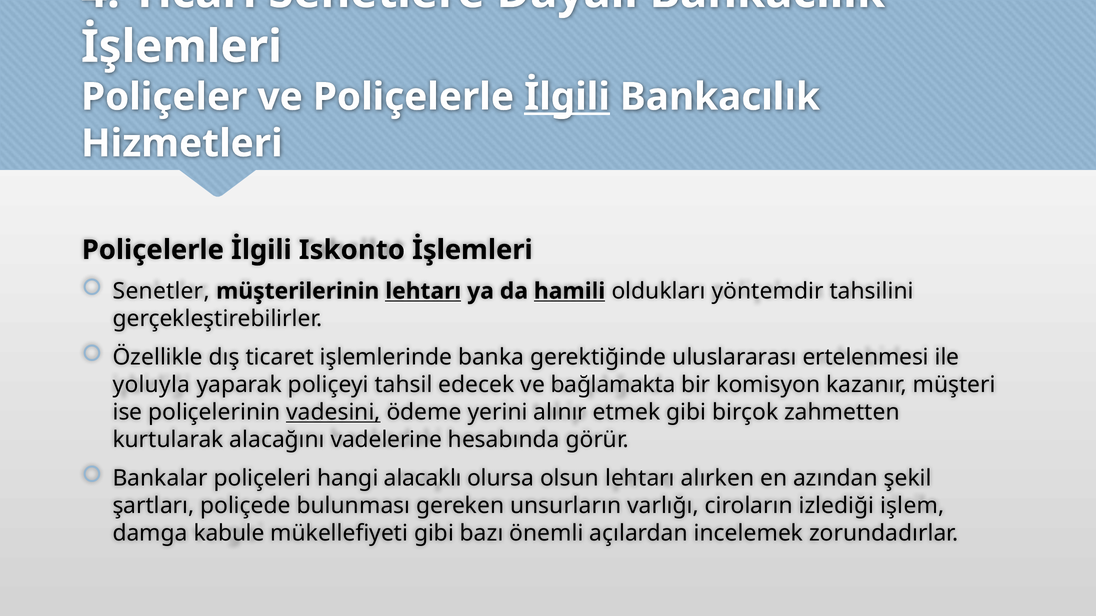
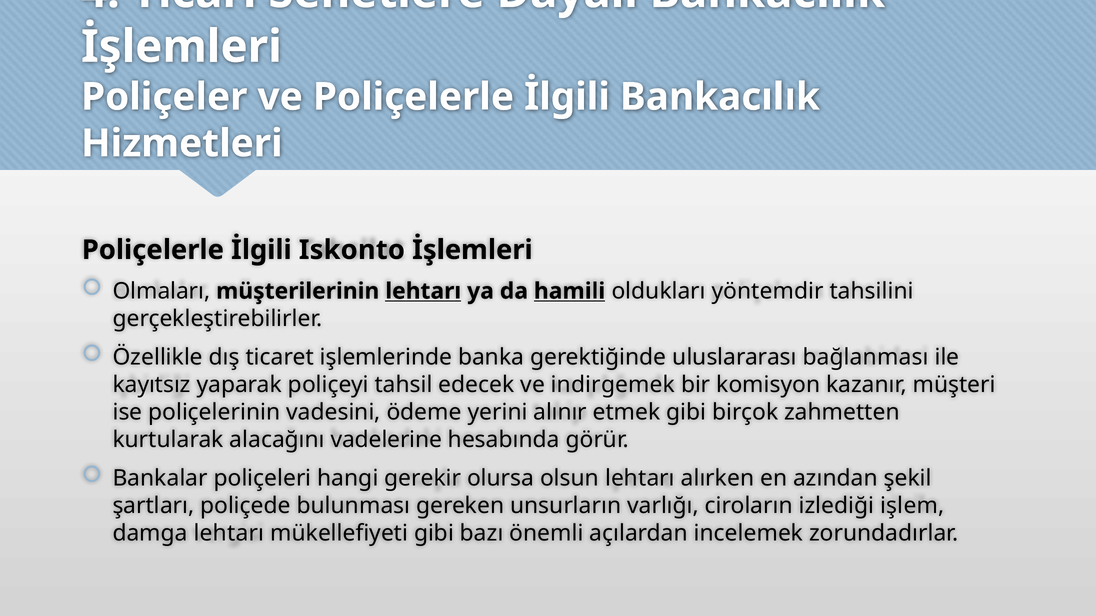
İlgili underline: present -> none (567, 97)
Senetler: Senetler -> Olmaları (161, 291)
ertelenmesi: ertelenmesi -> bağlanması (866, 358)
yoluyla: yoluyla -> kayıtsız (152, 385)
bağlamakta: bağlamakta -> indirgemek (613, 385)
vadesini underline: present -> none (333, 412)
alacaklı: alacaklı -> gerekir (423, 479)
damga kabule: kabule -> lehtarı (229, 534)
